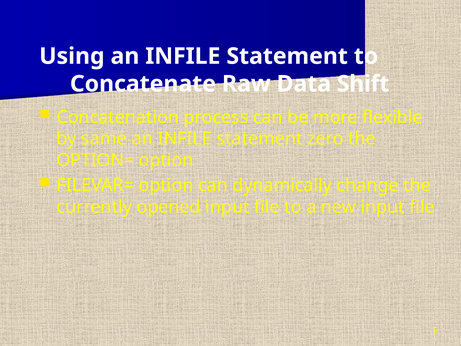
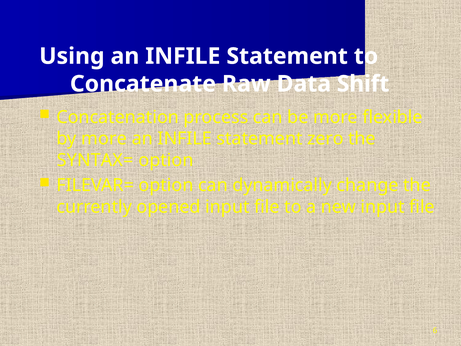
by same: same -> more (104, 139)
OPTION=: OPTION= -> SYNTAX= (95, 160)
